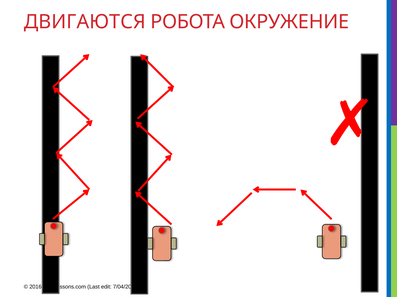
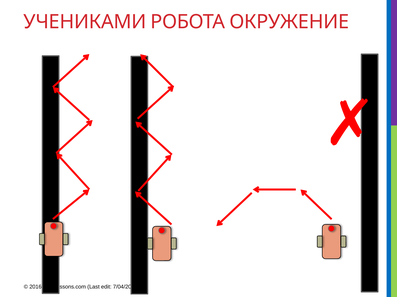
ДВИГАЮТСЯ: ДВИГАЮТСЯ -> УЧЕНИКАМИ (85, 22)
